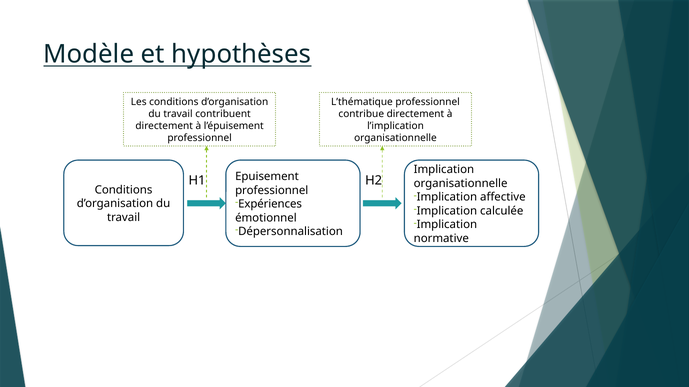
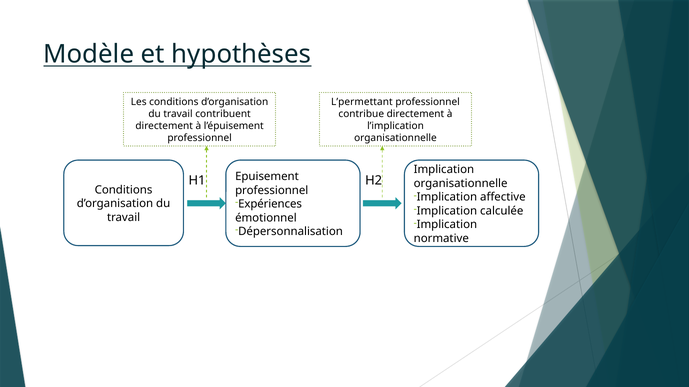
L’thématique: L’thématique -> L’permettant (362, 102)
